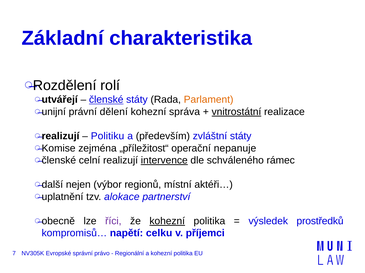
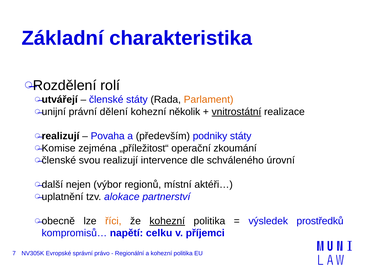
členské underline: present -> none (106, 100)
správa: správa -> několik (185, 112)
Politiku: Politiku -> Povaha (108, 136)
zvláštní: zvláštní -> podniky (210, 136)
nepanuje: nepanuje -> zkoumání (235, 149)
celní: celní -> svou (90, 161)
intervence underline: present -> none (164, 161)
rámec: rámec -> úrovní (281, 161)
říci colour: purple -> orange (113, 222)
